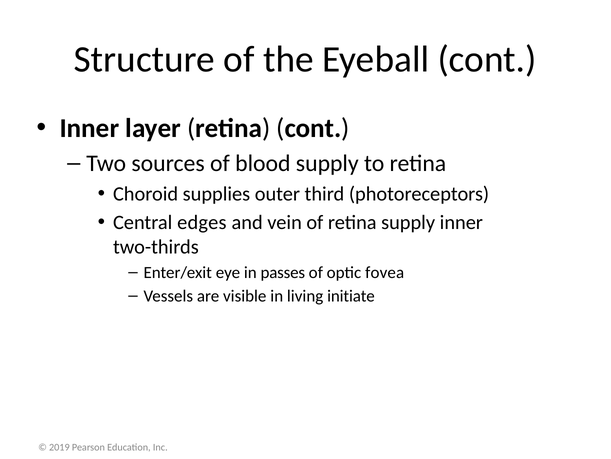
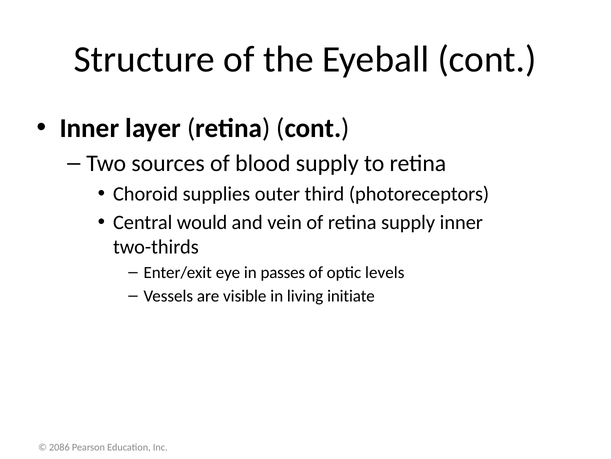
edges: edges -> would (202, 222)
fovea: fovea -> levels (385, 272)
2019: 2019 -> 2086 (59, 447)
